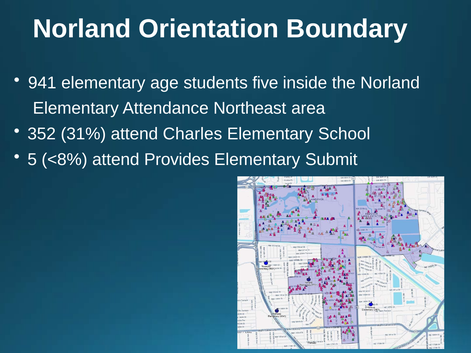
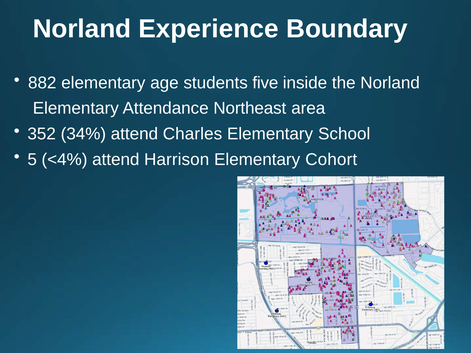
Orientation: Orientation -> Experience (209, 29)
941: 941 -> 882 (42, 83)
31%: 31% -> 34% (83, 134)
<8%: <8% -> <4% (64, 160)
Provides: Provides -> Harrison (177, 160)
Submit: Submit -> Cohort (331, 160)
